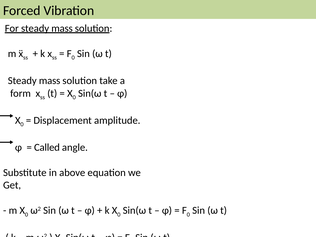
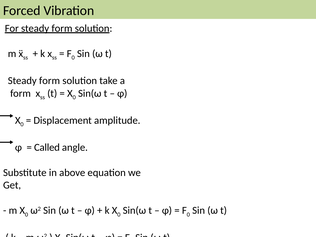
For steady mass: mass -> form (62, 28)
mass: mass -> form (50, 81)
